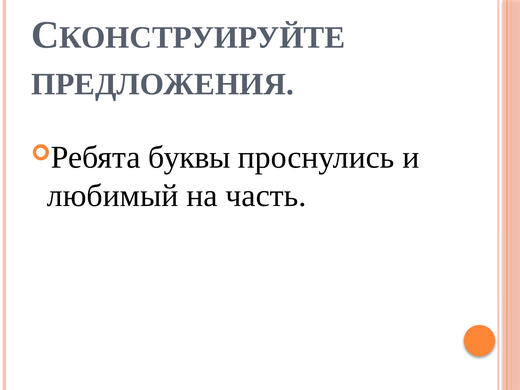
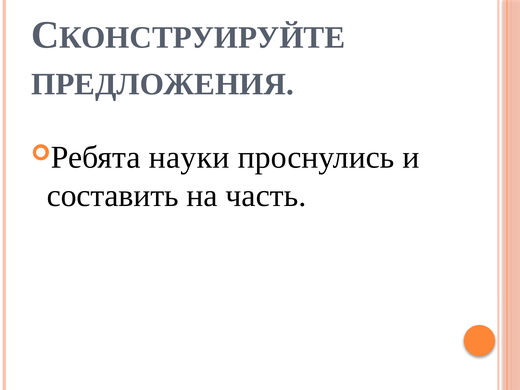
буквы: буквы -> науки (189, 157)
любимый: любимый -> составить (113, 196)
